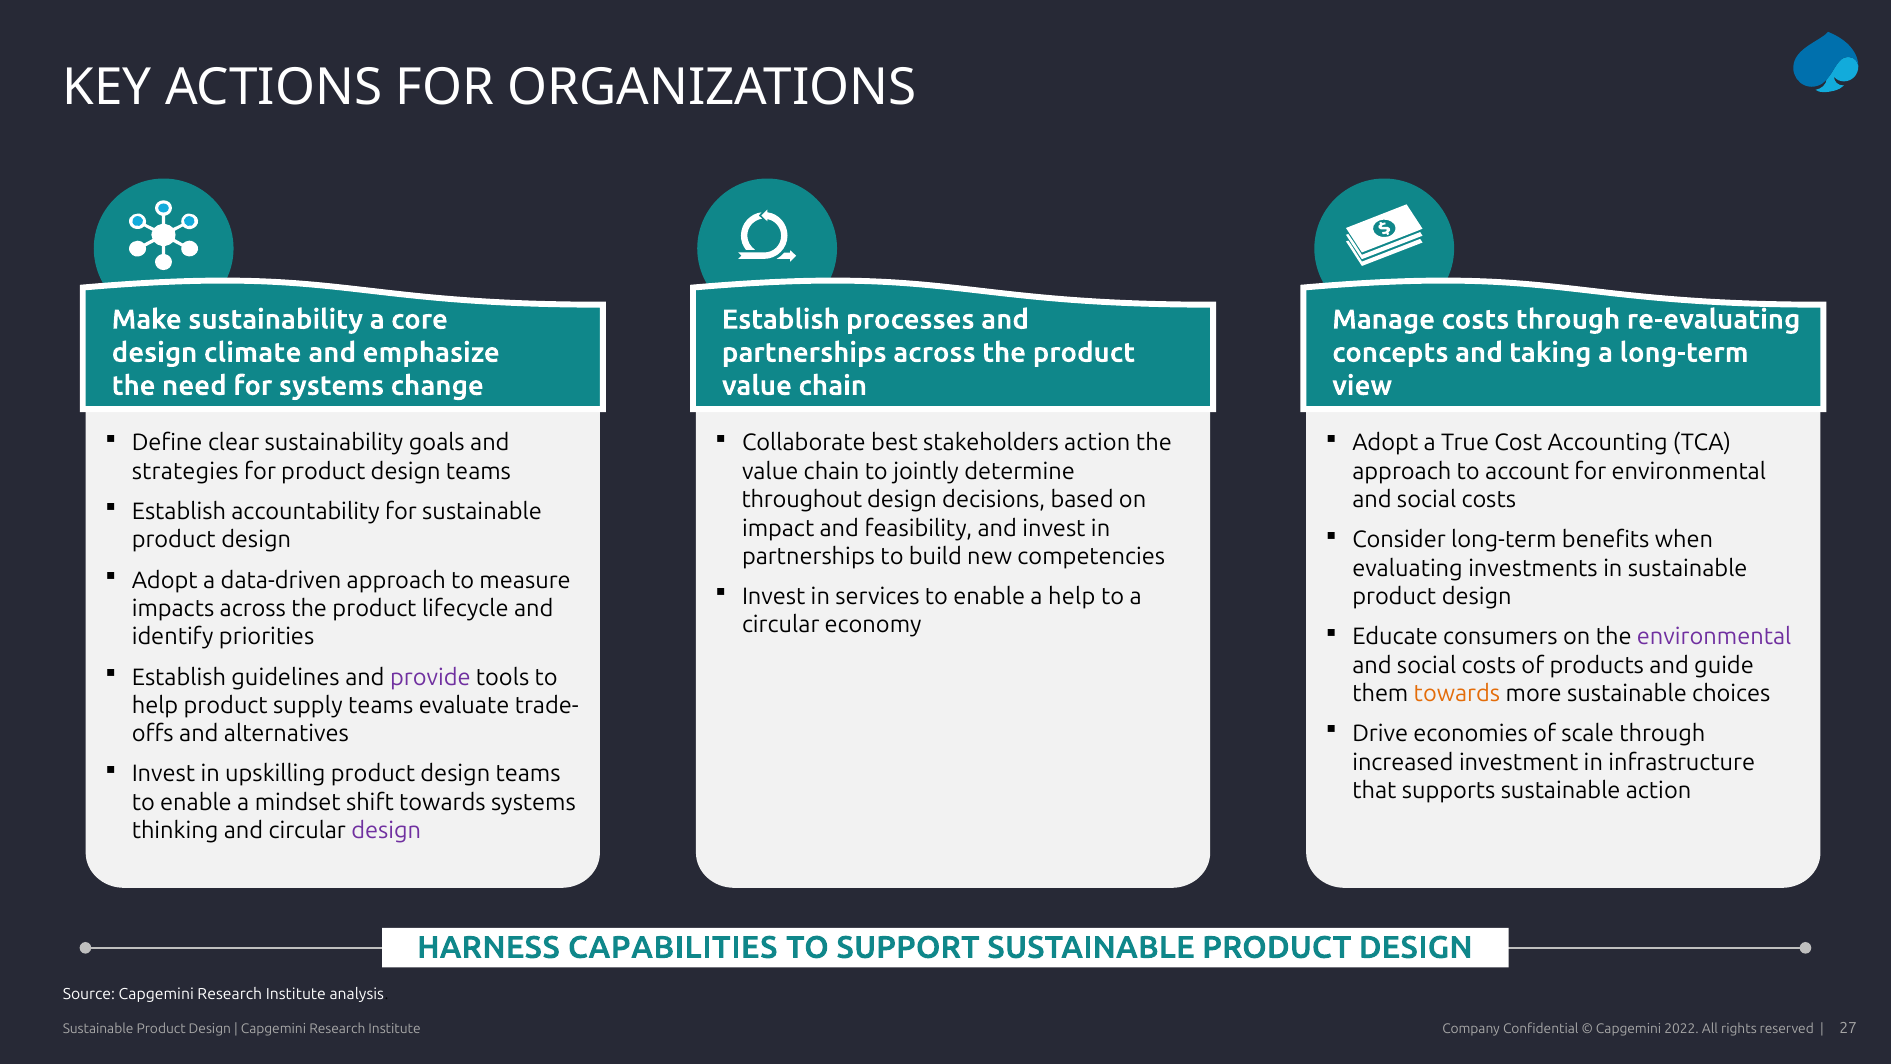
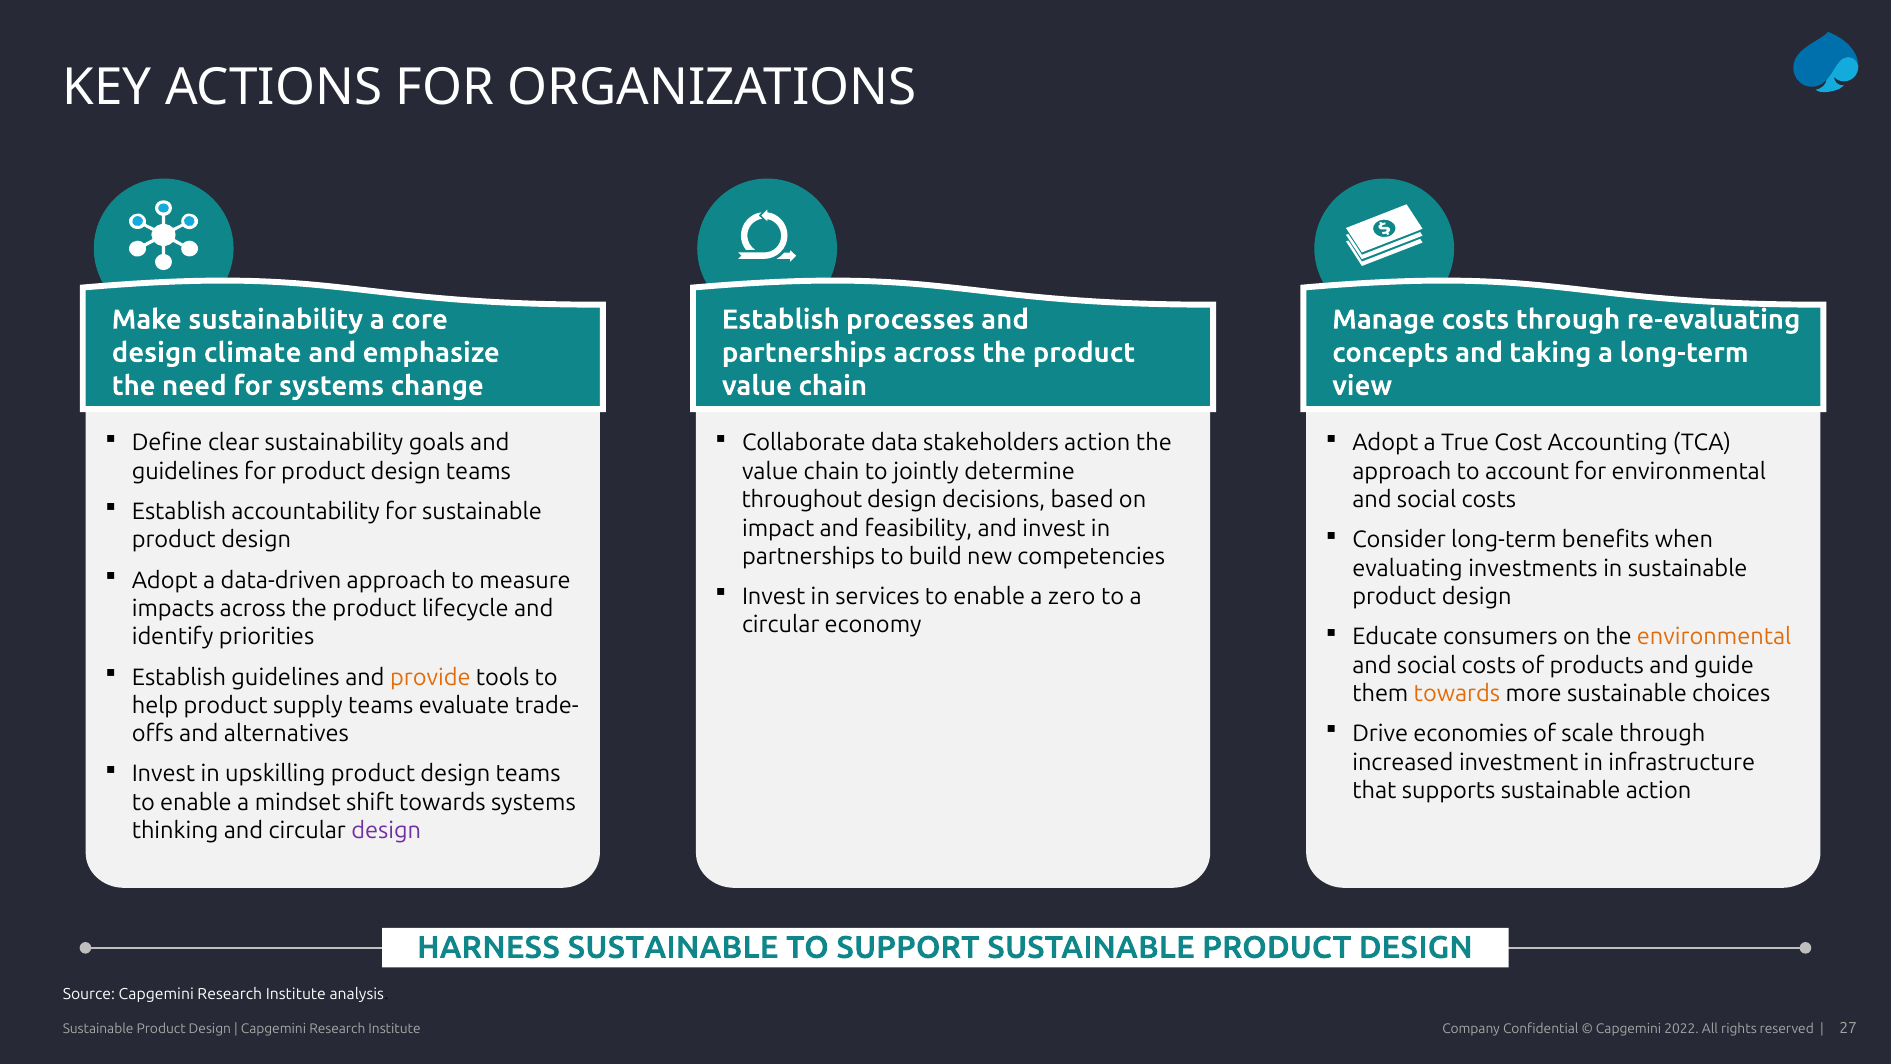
best: best -> data (895, 443)
strategies: strategies -> guidelines (185, 471)
a help: help -> zero (1072, 597)
environmental colour: purple -> orange (1714, 637)
provide colour: purple -> orange (430, 677)
HARNESS CAPABILITIES: CAPABILITIES -> SUSTAINABLE (673, 947)
